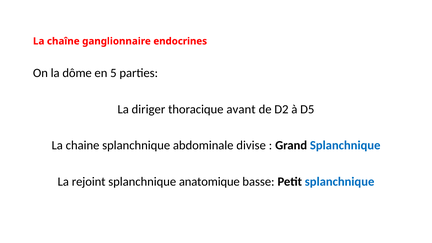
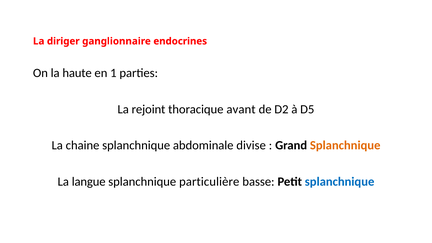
chaîne: chaîne -> diriger (63, 41)
dôme: dôme -> haute (77, 73)
5: 5 -> 1 (113, 73)
diriger: diriger -> rejoint (149, 109)
Splanchnique colour: blue -> orange (345, 145)
rejoint: rejoint -> langue (89, 182)
anatomique: anatomique -> particulière (209, 182)
